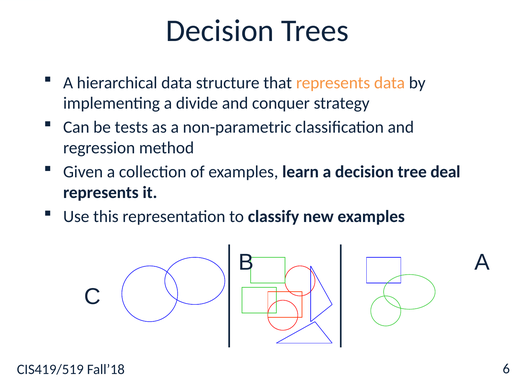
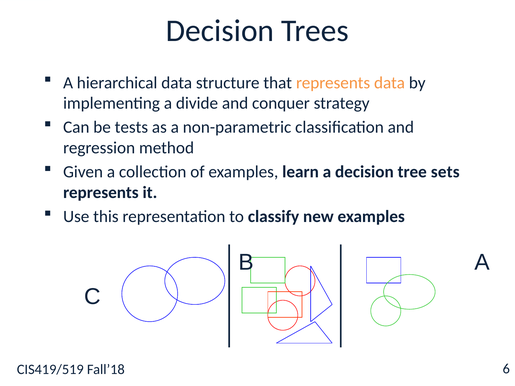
deal: deal -> sets (445, 172)
